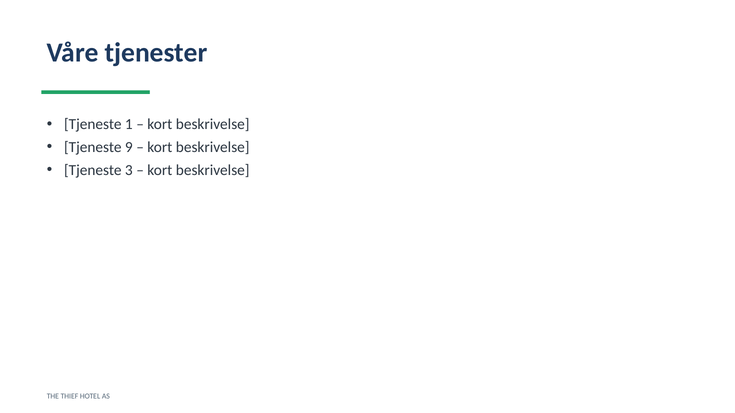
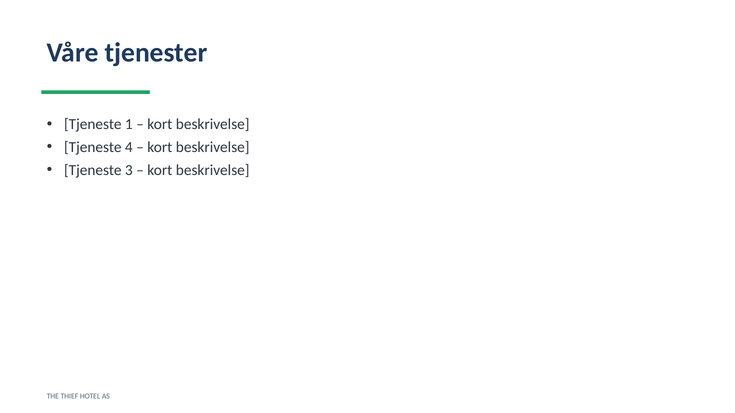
9: 9 -> 4 (129, 147)
